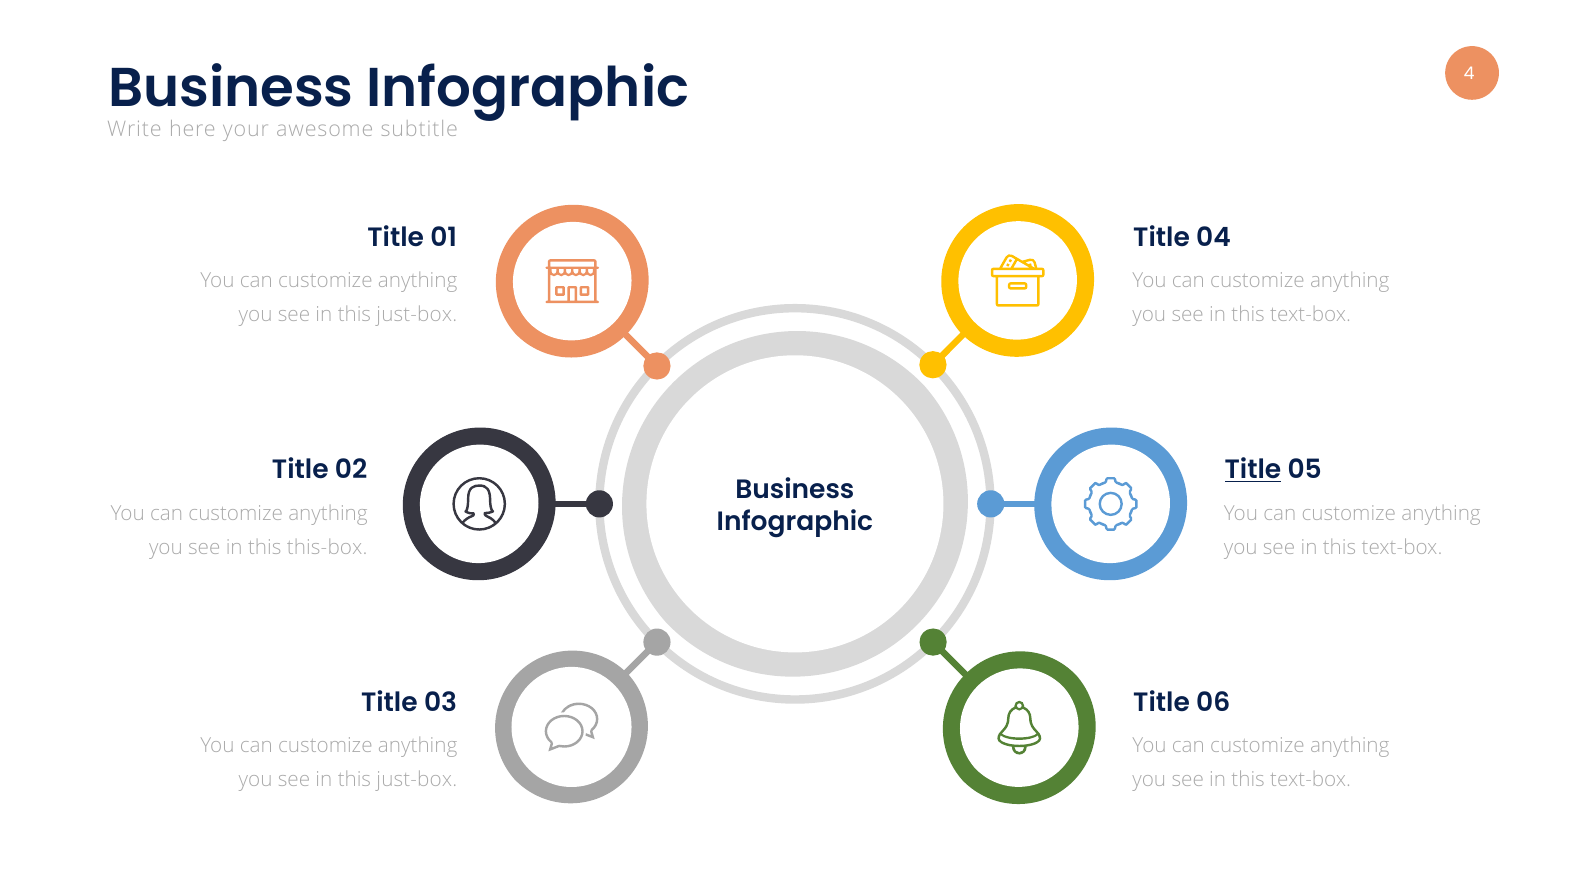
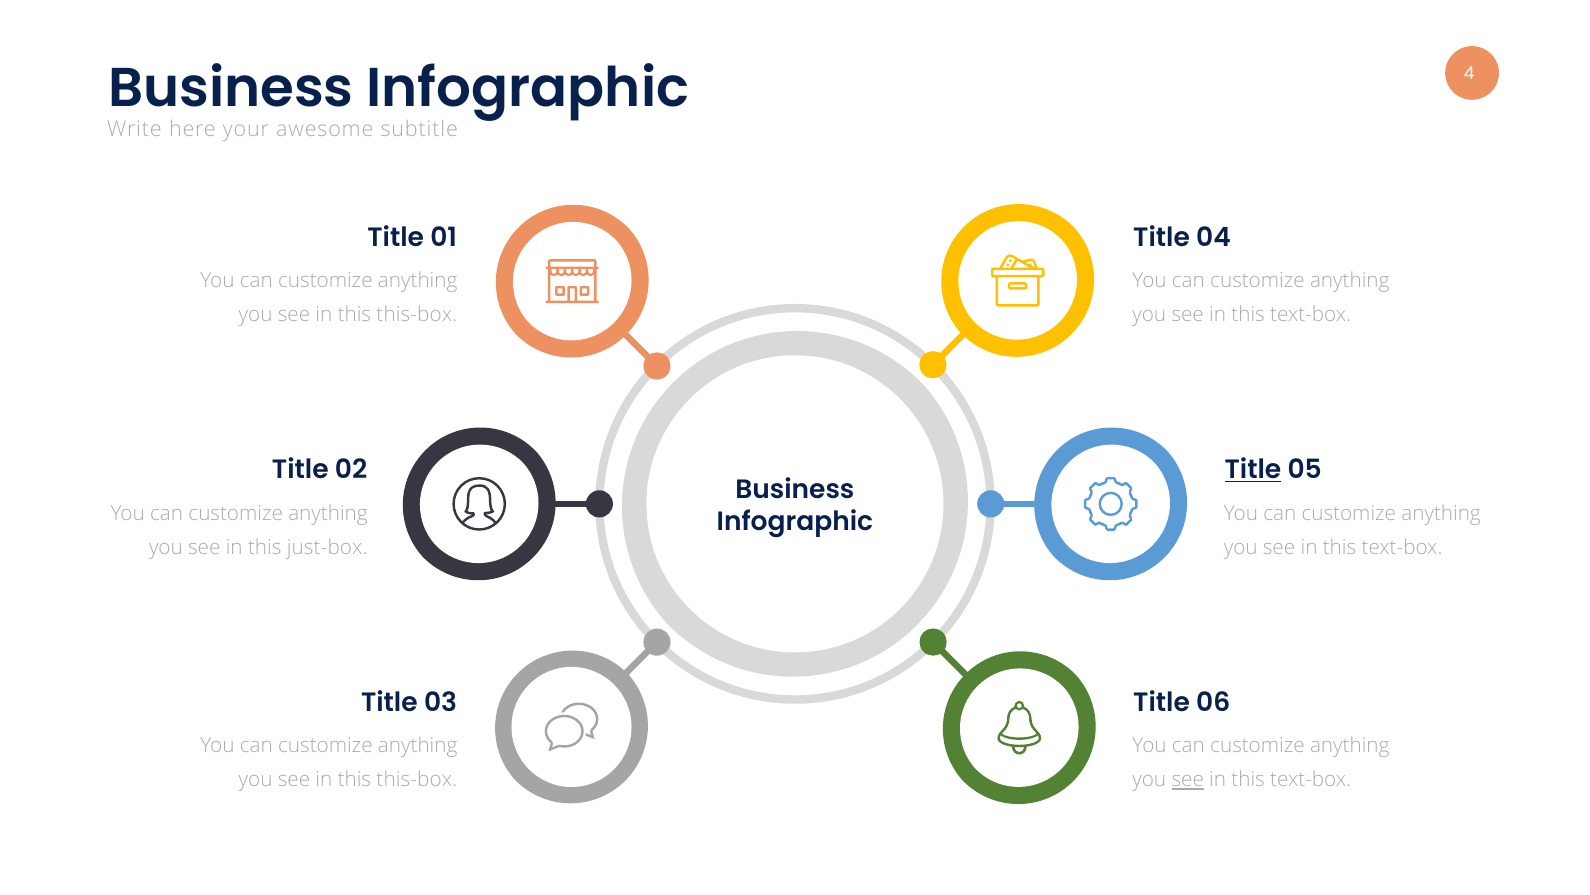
just-box: just-box -> this-box (417, 314)
this-box: this-box -> just-box (327, 547)
just-box: just-box -> this-box (417, 780)
see underline: none -> present (1188, 780)
